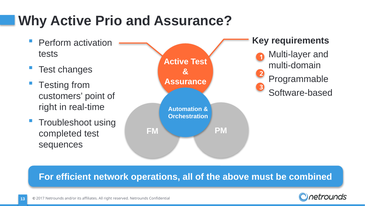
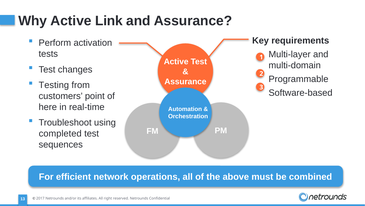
Prio: Prio -> Link (109, 21)
right: right -> here (48, 107)
